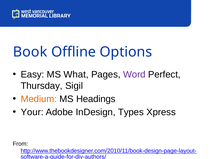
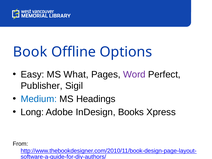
Thursday: Thursday -> Publisher (42, 86)
Medium colour: orange -> blue (39, 99)
Your: Your -> Long (32, 112)
Types: Types -> Books (131, 112)
